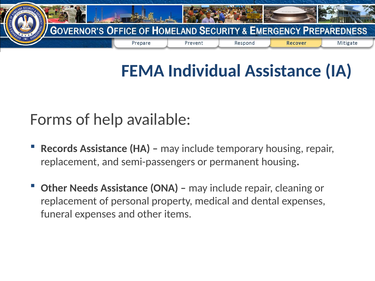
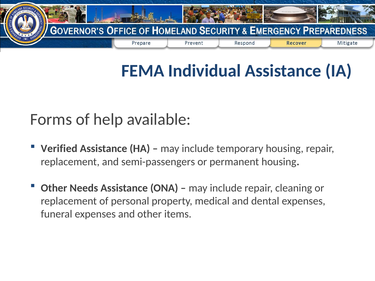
Records: Records -> Verified (59, 149)
